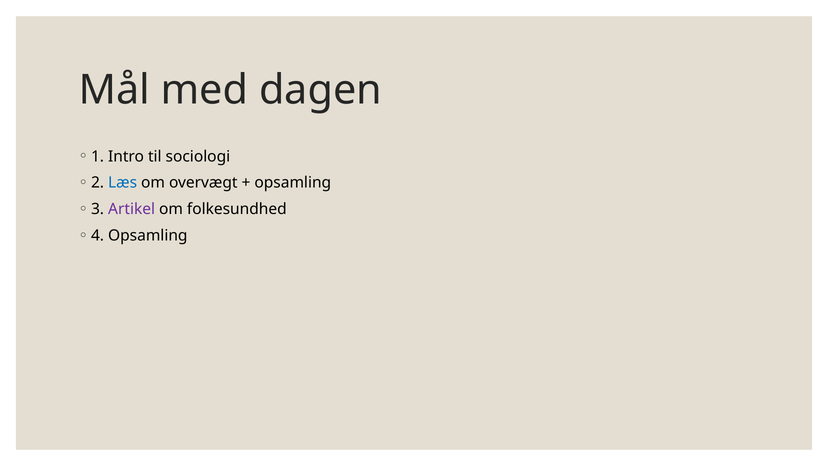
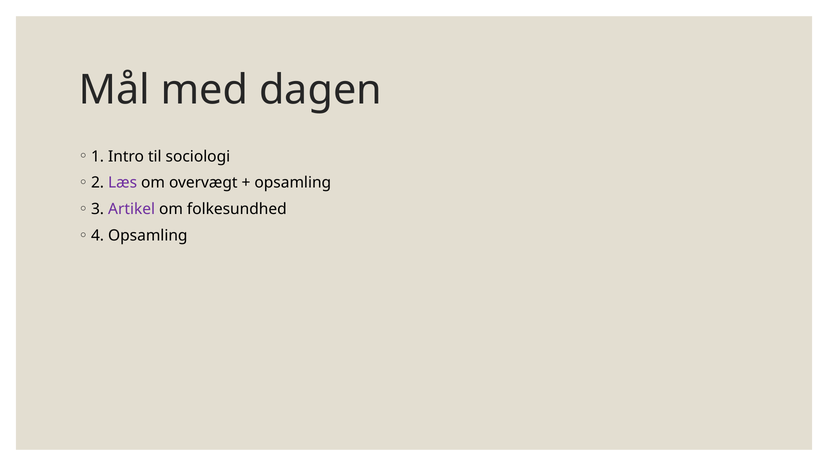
Læs colour: blue -> purple (123, 183)
